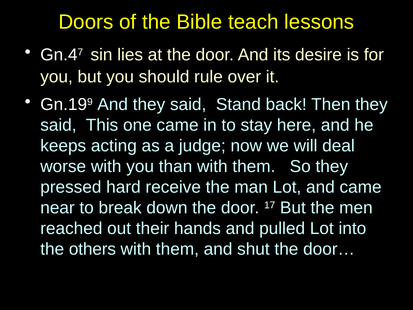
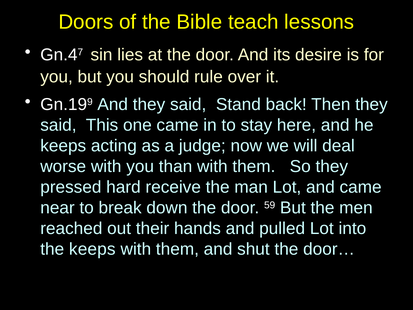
17: 17 -> 59 (270, 205)
the others: others -> keeps (92, 249)
